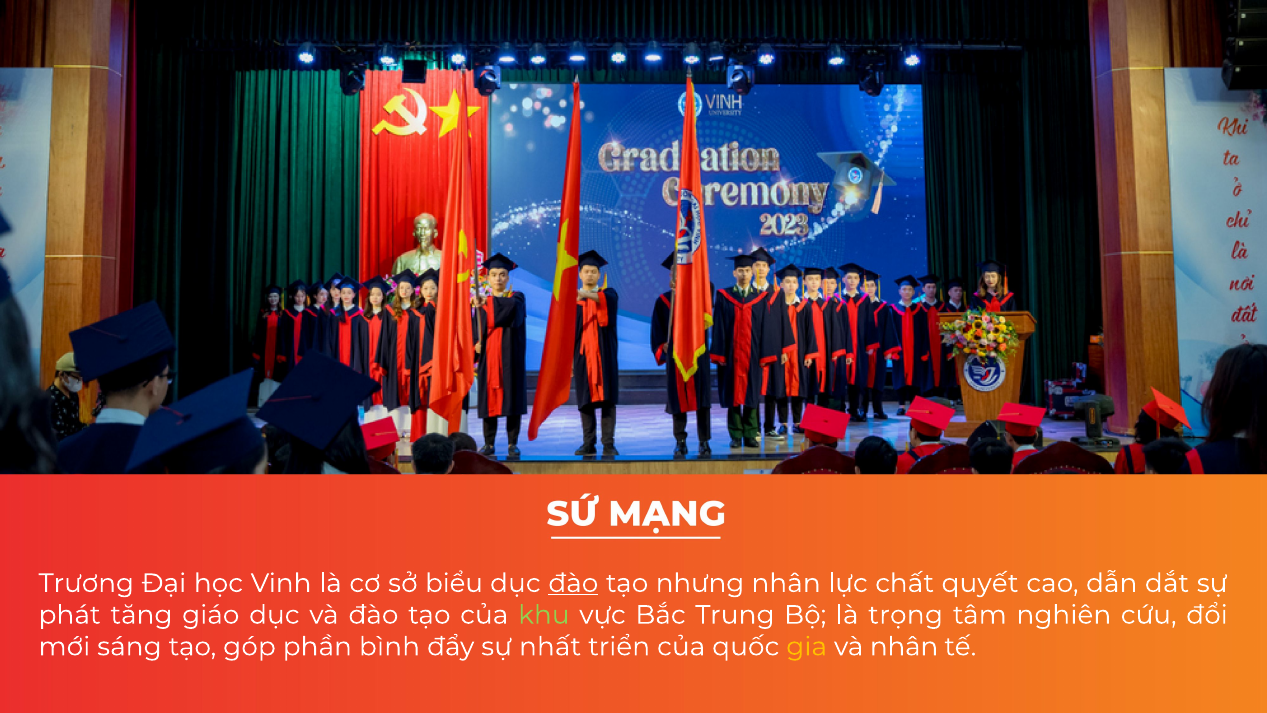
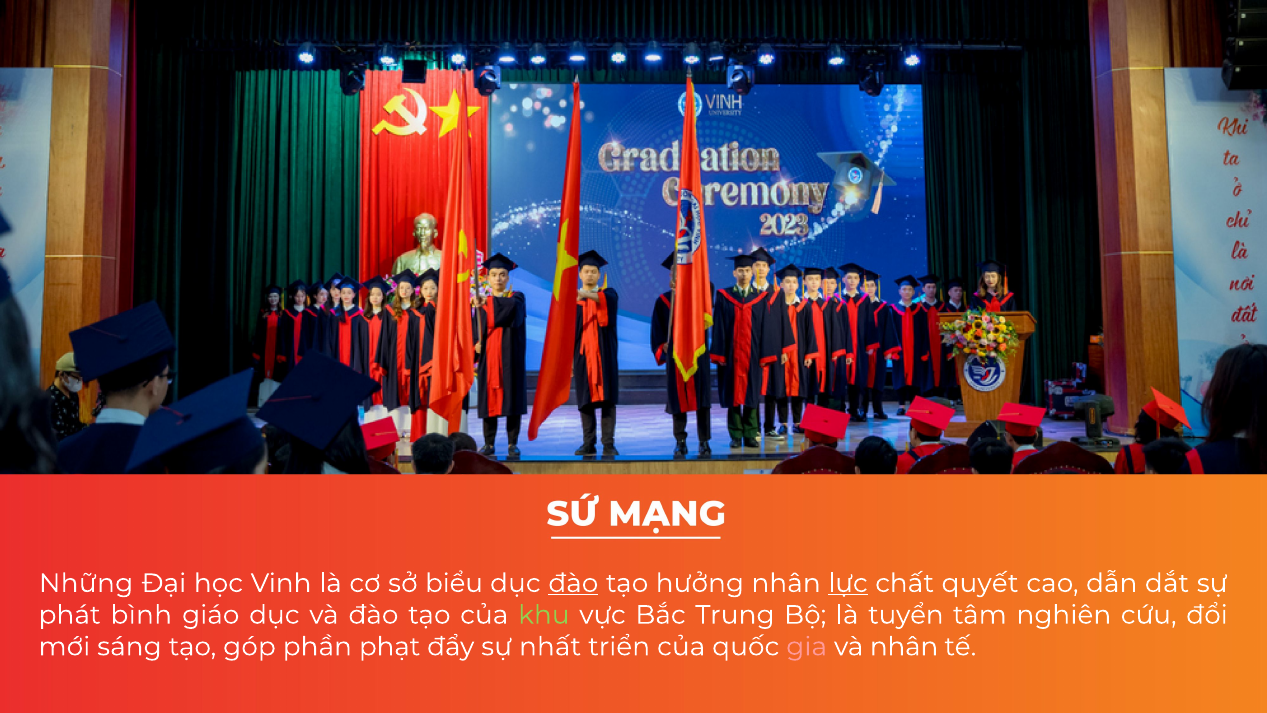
Trương: Trương -> Những (86, 583)
nhưng: nhưng -> hưởng (700, 583)
lực underline: none -> present (848, 583)
tăng: tăng -> bình (141, 615)
trọng: trọng -> tuyển (906, 615)
bình: bình -> phạt (390, 646)
gia colour: yellow -> pink (807, 646)
